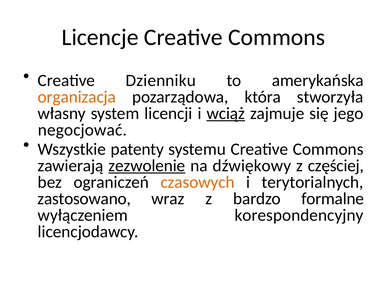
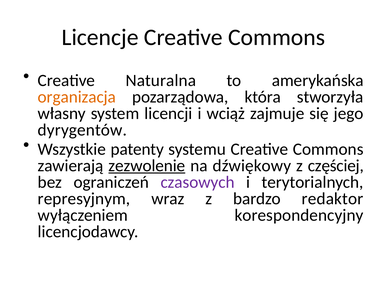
Dzienniku: Dzienniku -> Naturalna (161, 80)
wciąż underline: present -> none (226, 114)
negocjować: negocjować -> dyrygentów (82, 130)
czasowych colour: orange -> purple (198, 182)
zastosowano: zastosowano -> represyjnym (84, 199)
formalne: formalne -> redaktor (332, 199)
